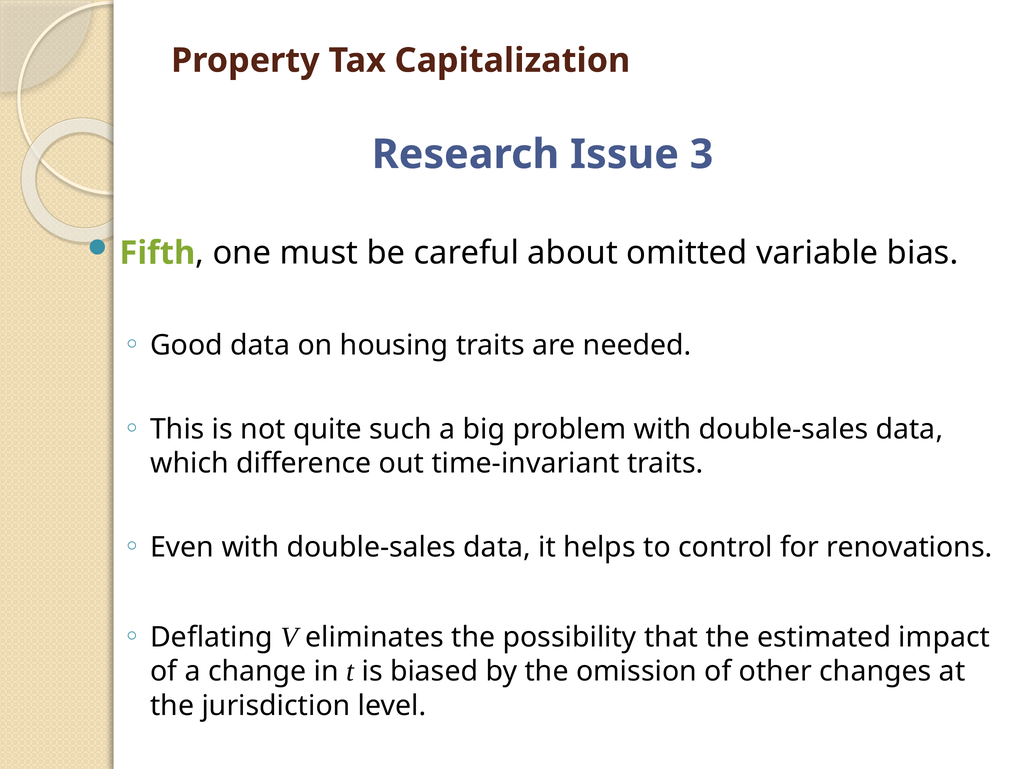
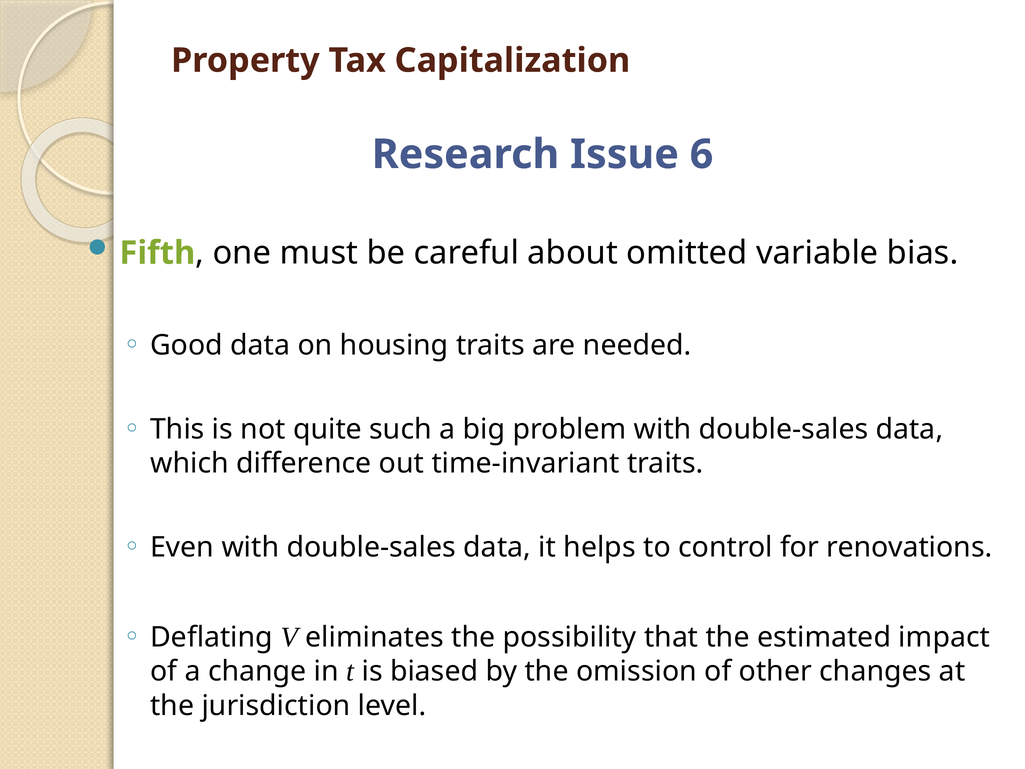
3: 3 -> 6 (702, 154)
